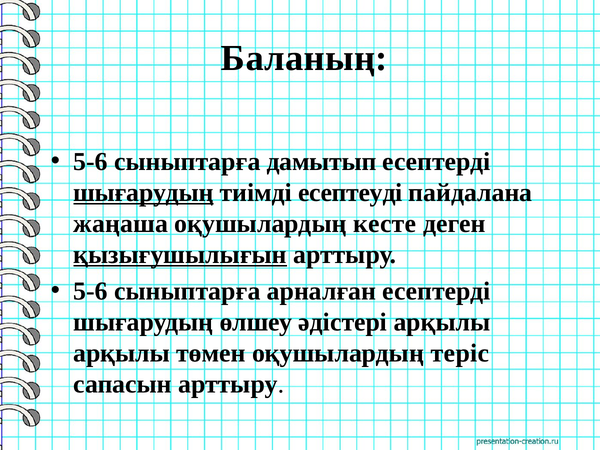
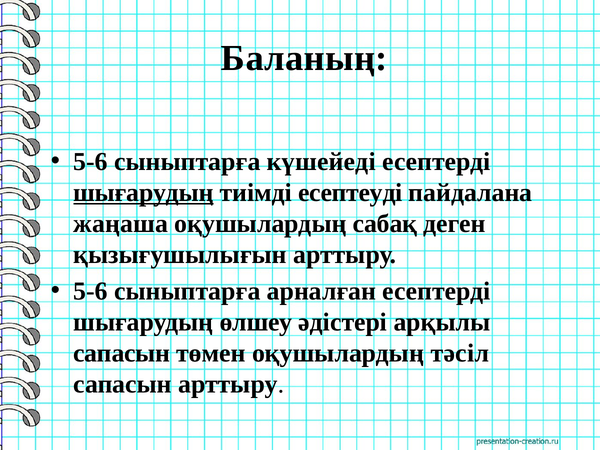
дамытып: дамытып -> күшейеді (321, 162)
кесте: кесте -> сабақ (385, 224)
қызығушылығын underline: present -> none (180, 255)
арқылы: арқылы -> сапасын (122, 353)
теріс: теріс -> тәсіл (460, 353)
